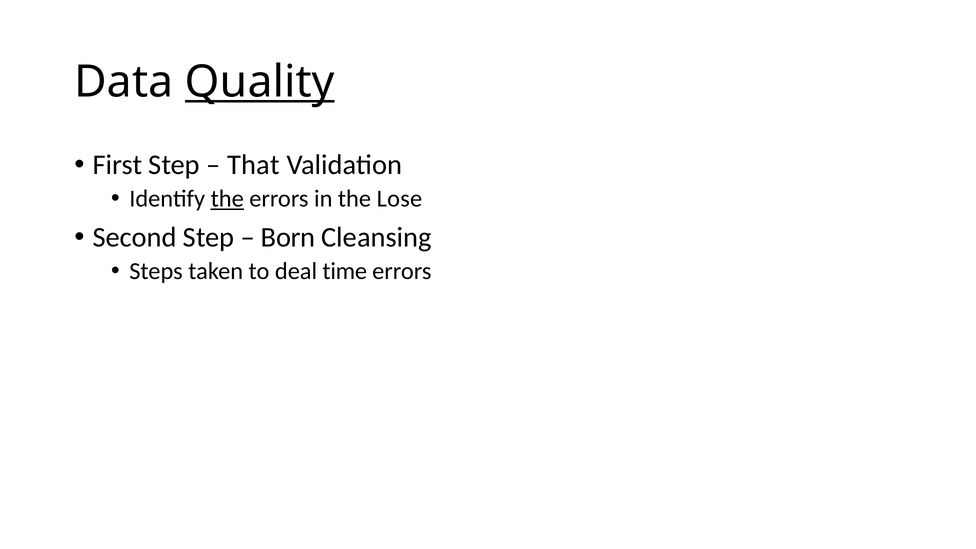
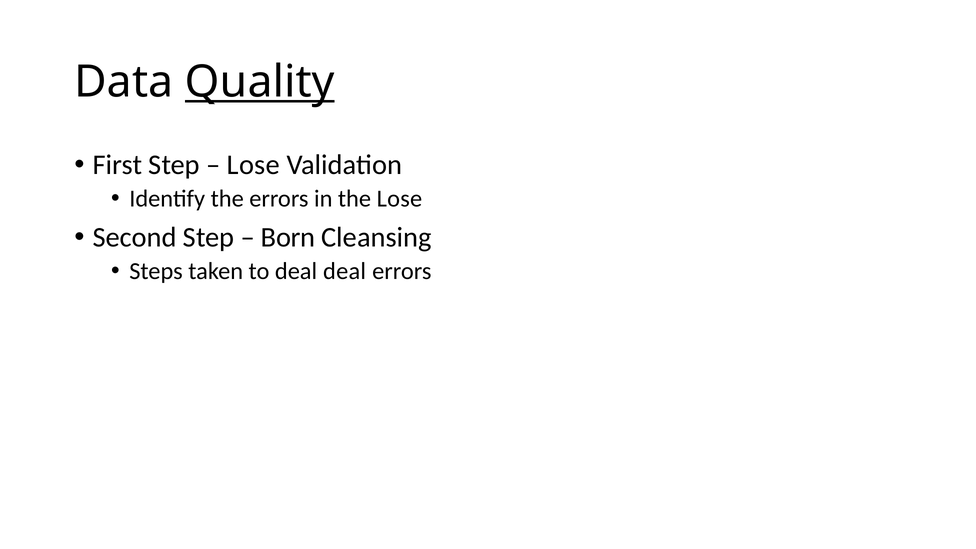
That: That -> Lose (253, 165)
the underline: present -> none (227, 199)
deal time: time -> deal (345, 271)
